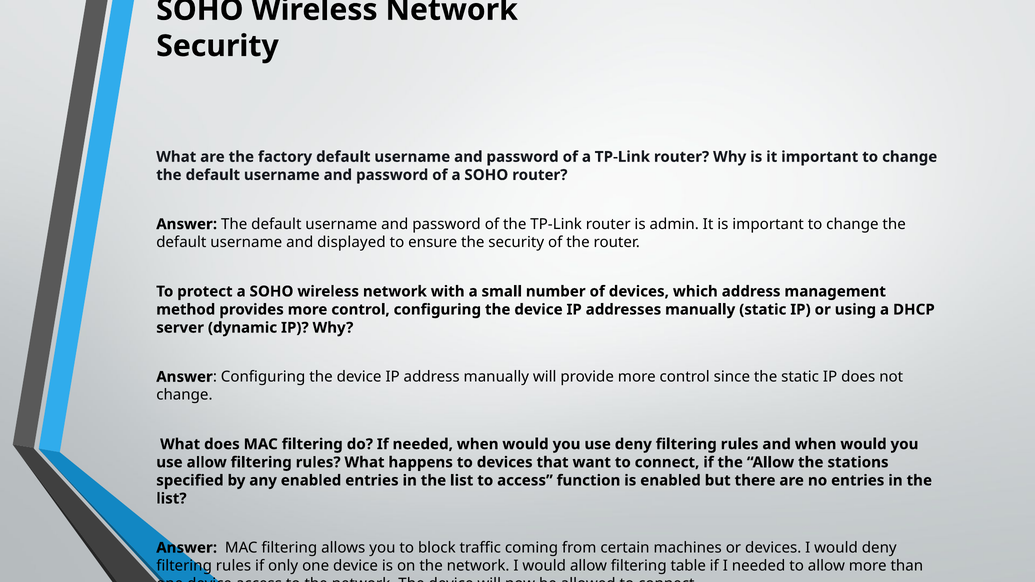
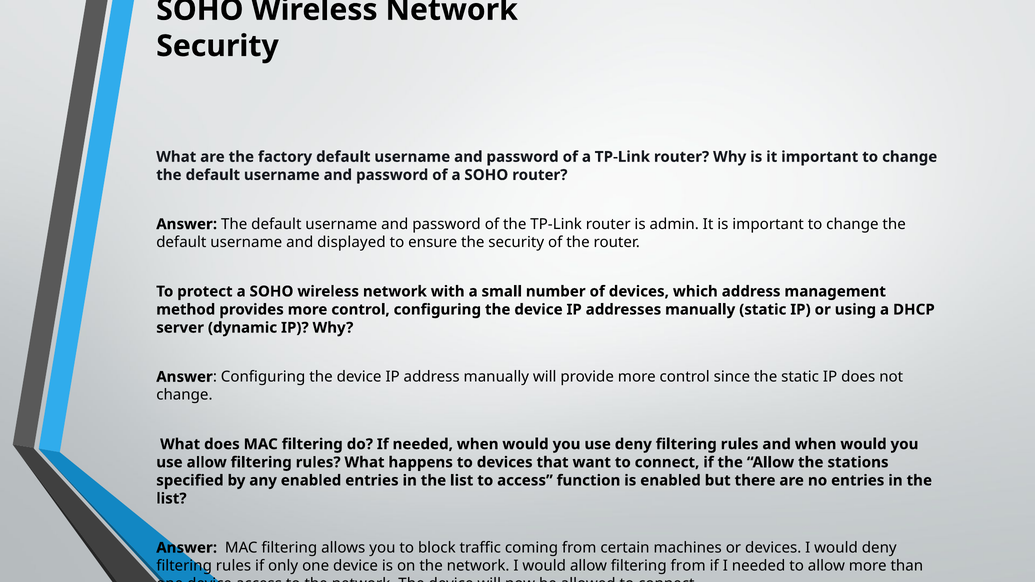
filtering table: table -> from (688, 566)
